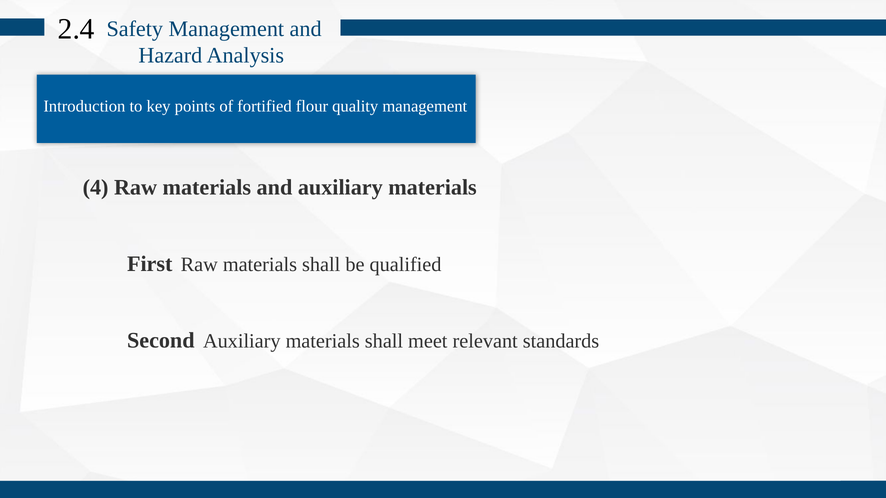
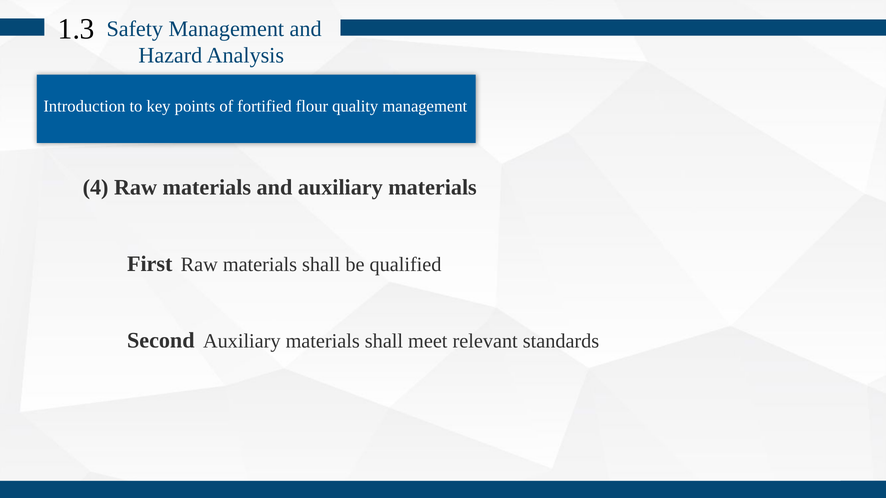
2.4: 2.4 -> 1.3 (76, 29)
